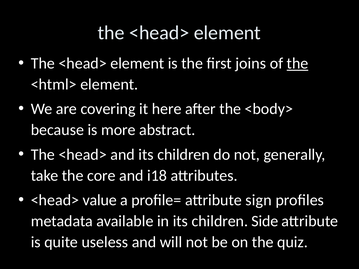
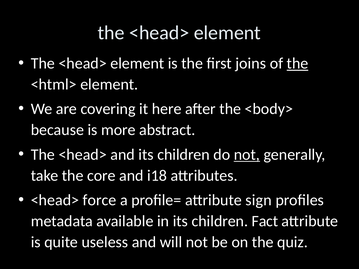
not underline: none -> present (247, 155)
value: value -> force (99, 200)
Side: Side -> Fact (265, 221)
